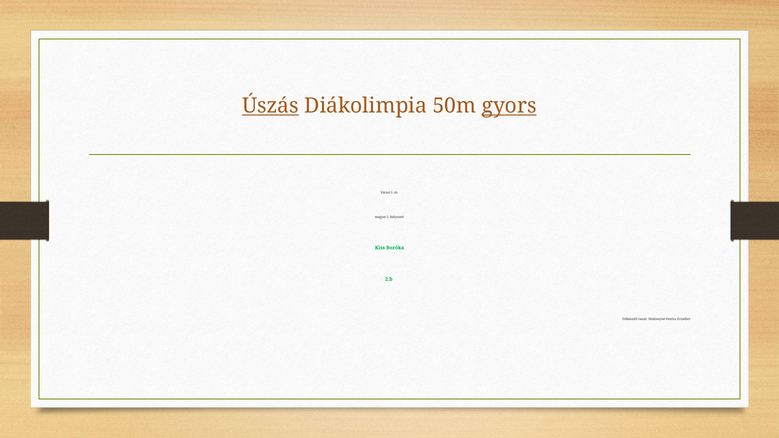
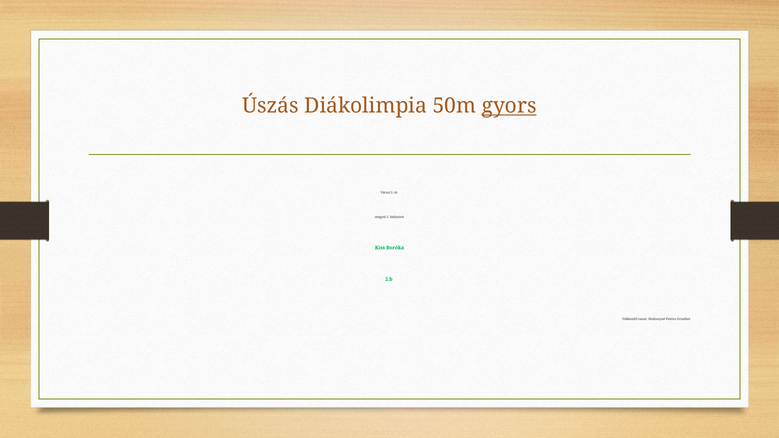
Úszás underline: present -> none (270, 106)
